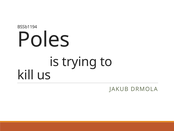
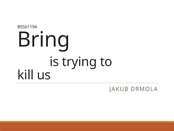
Poles: Poles -> Bring (44, 40)
